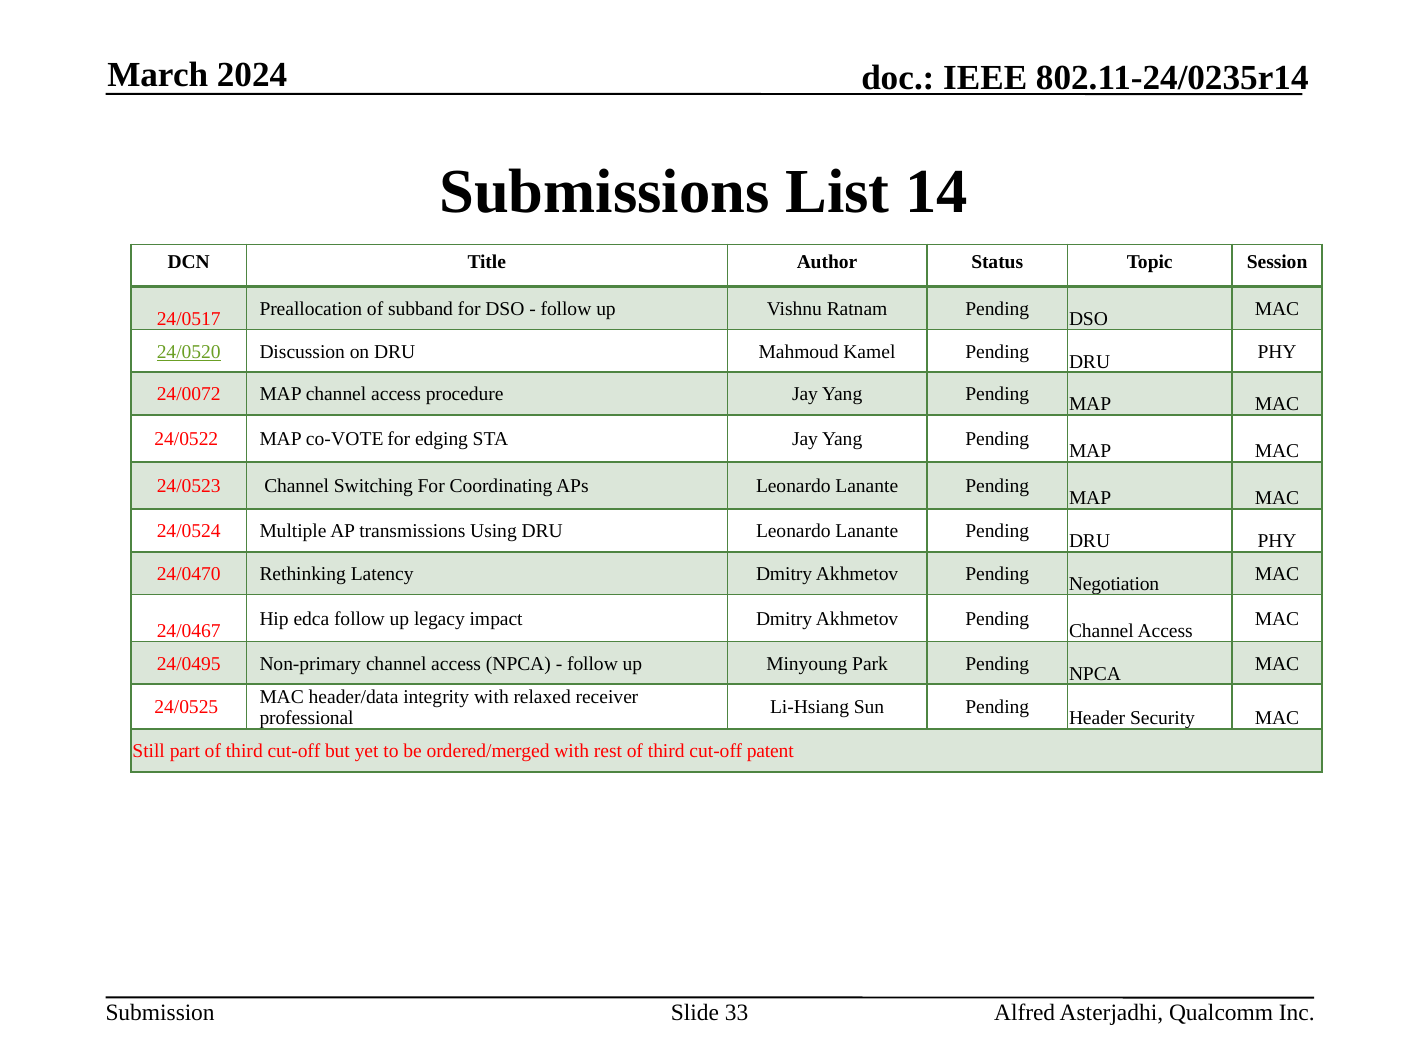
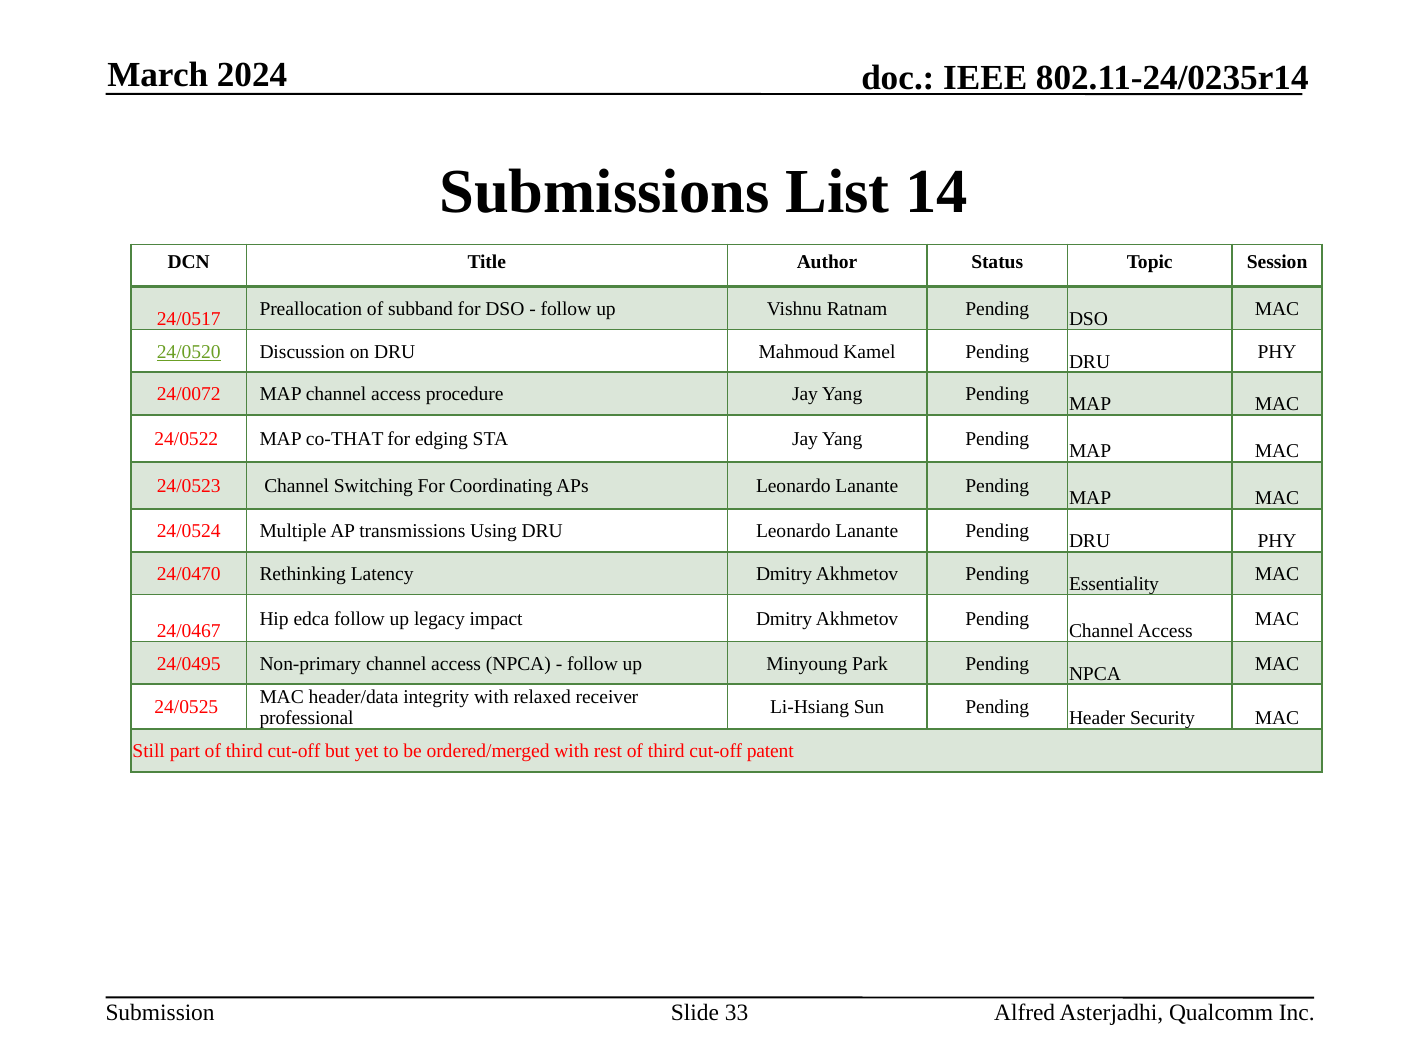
co-VOTE: co-VOTE -> co-THAT (345, 439)
Negotiation: Negotiation -> Essentiality (1114, 584)
